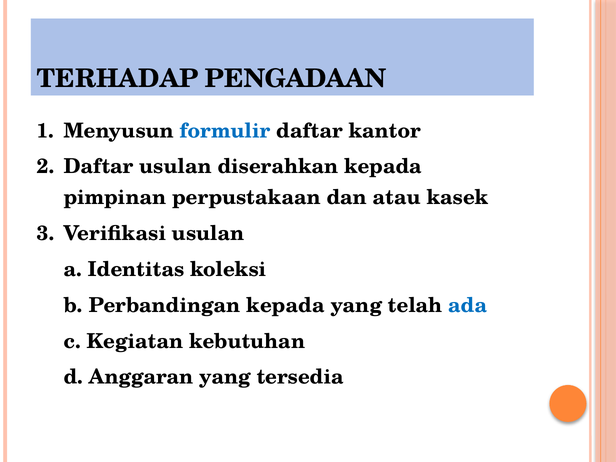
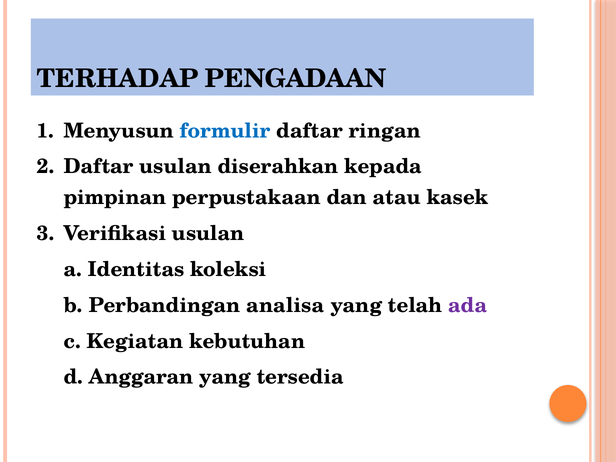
kantor: kantor -> ringan (385, 131)
Perbandingan kepada: kepada -> analisa (285, 305)
ada colour: blue -> purple (468, 305)
